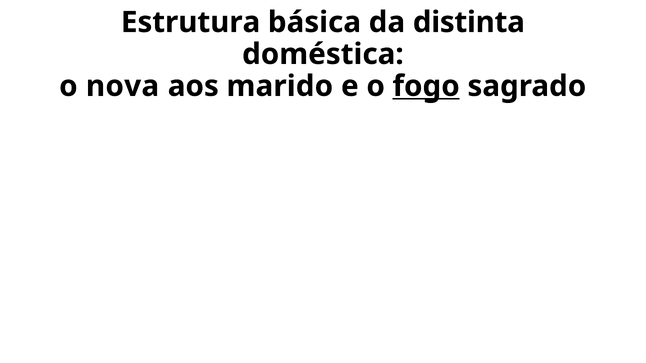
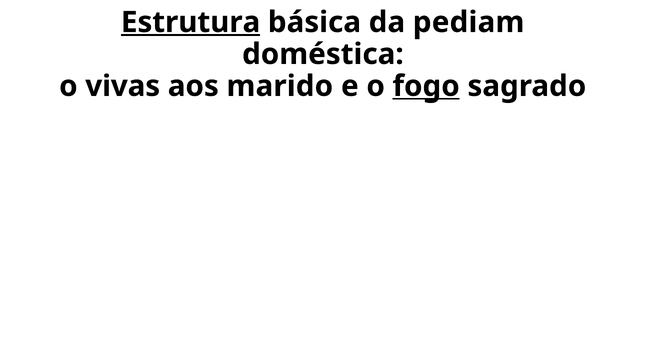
Estrutura underline: none -> present (191, 22)
distinta: distinta -> pediam (469, 22)
nova: nova -> vivas (123, 86)
